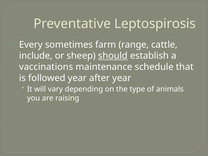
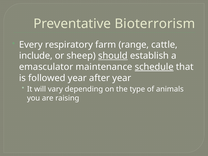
Leptospirosis: Leptospirosis -> Bioterrorism (155, 24)
sometimes: sometimes -> respiratory (69, 45)
vaccinations: vaccinations -> emasculator (46, 67)
schedule underline: none -> present (154, 67)
